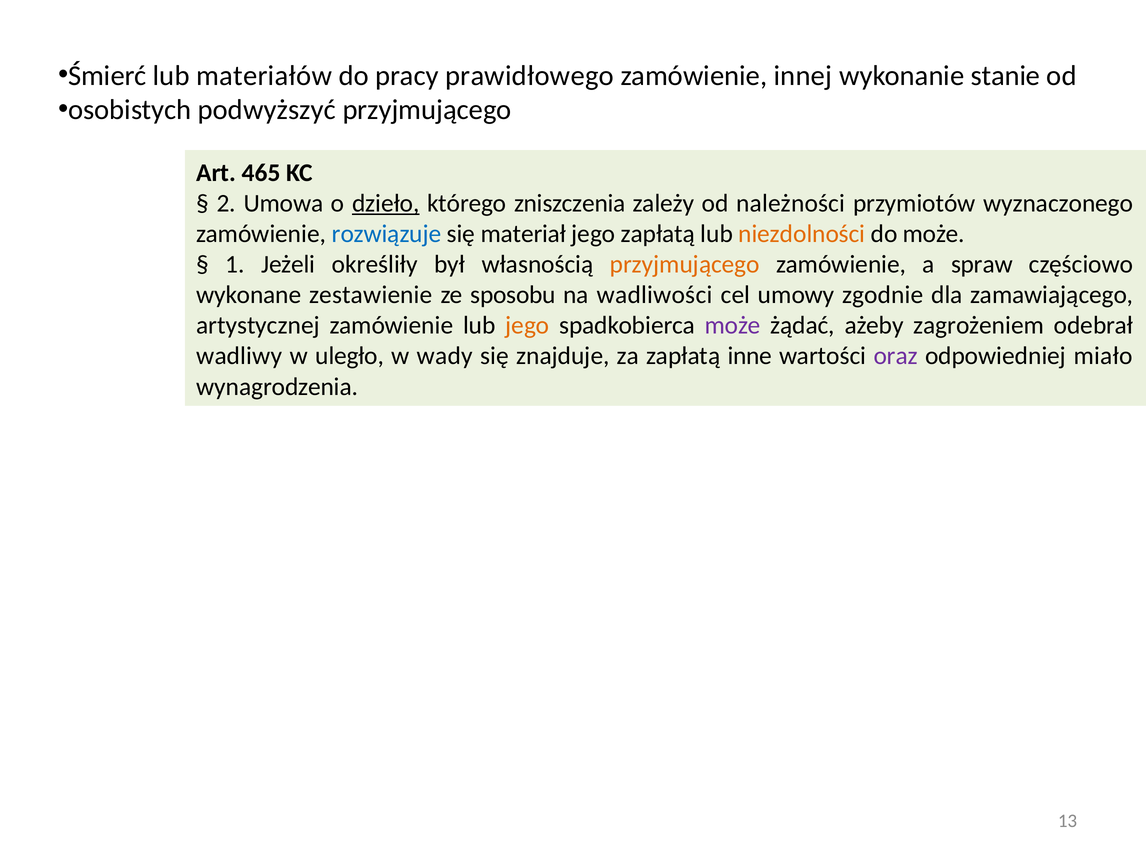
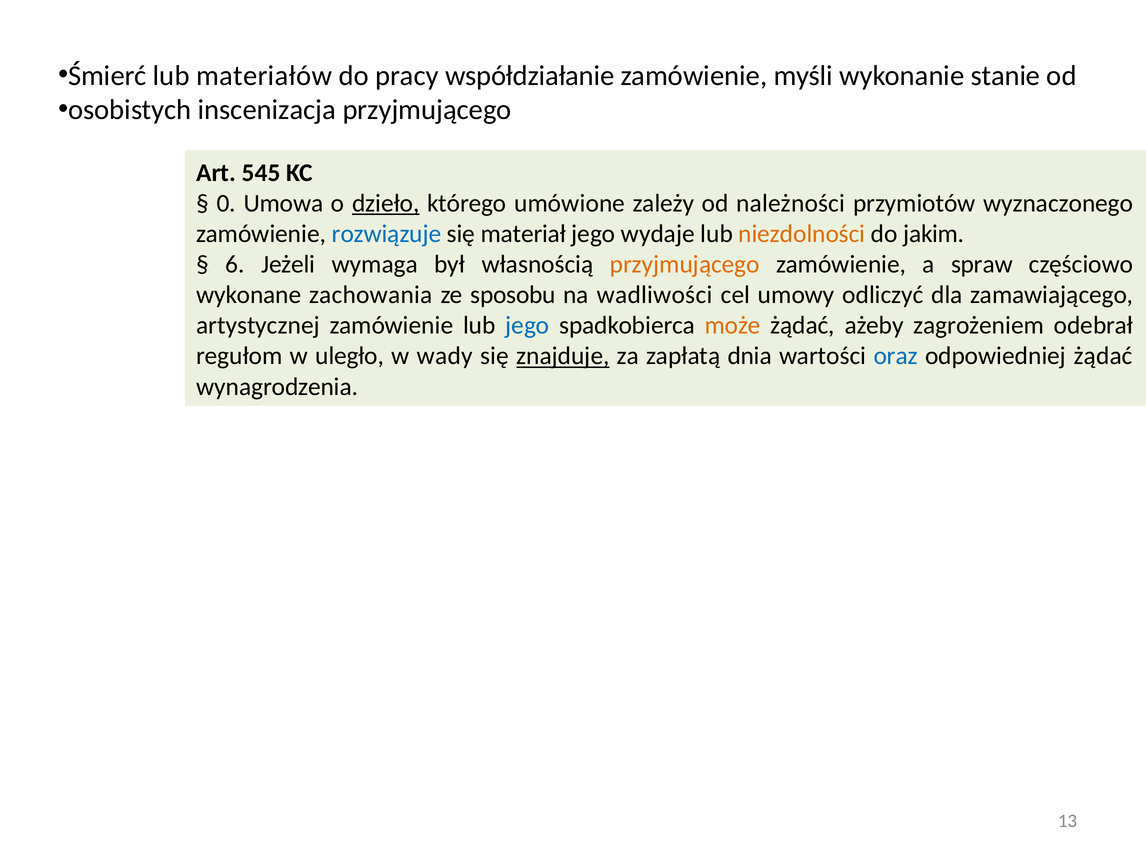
prawidłowego: prawidłowego -> współdziałanie (530, 76)
innej: innej -> myśli (803, 76)
podwyższyć: podwyższyć -> inscenizacja (267, 110)
465: 465 -> 545 (261, 173)
2: 2 -> 0 (226, 203)
zniszczenia: zniszczenia -> umówione (570, 203)
jego zapłatą: zapłatą -> wydaje (658, 234)
do może: może -> jakim (934, 234)
1: 1 -> 6 (235, 264)
określiły: określiły -> wymaga (375, 264)
zestawienie: zestawienie -> zachowania (371, 295)
zgodnie: zgodnie -> odliczyć (883, 295)
jego colour: orange -> blue (527, 325)
może colour: purple -> orange (733, 325)
wadliwy: wadliwy -> regułom (239, 356)
znajduje underline: none -> present (563, 356)
inne: inne -> dnia (750, 356)
oraz colour: purple -> blue (896, 356)
odpowiedniej miało: miało -> żądać (1103, 356)
